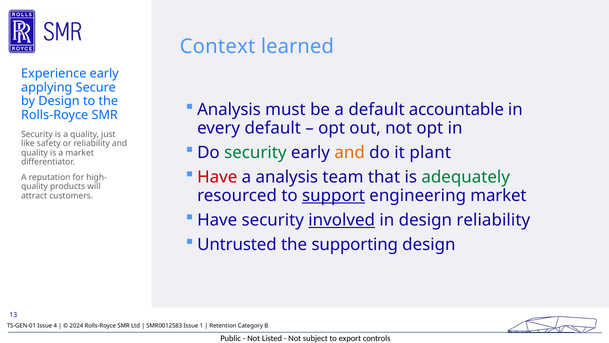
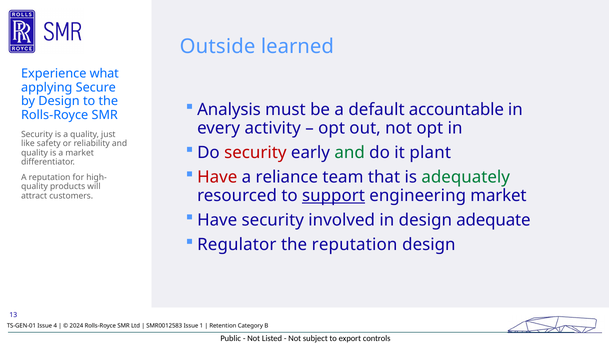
Context: Context -> Outside (218, 46)
Experience early: early -> what (104, 74)
every default: default -> activity (273, 128)
security colour: green -> red (255, 152)
and colour: orange -> green (350, 152)
a analysis: analysis -> reliance (287, 177)
involved underline: present -> none (342, 220)
design reliability: reliability -> adequate (493, 220)
Untrusted: Untrusted -> Regulator (237, 245)
the supporting: supporting -> reputation (355, 245)
